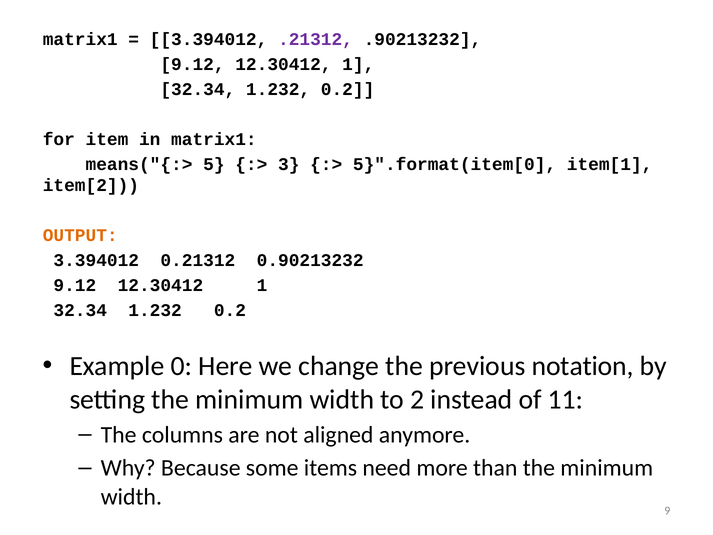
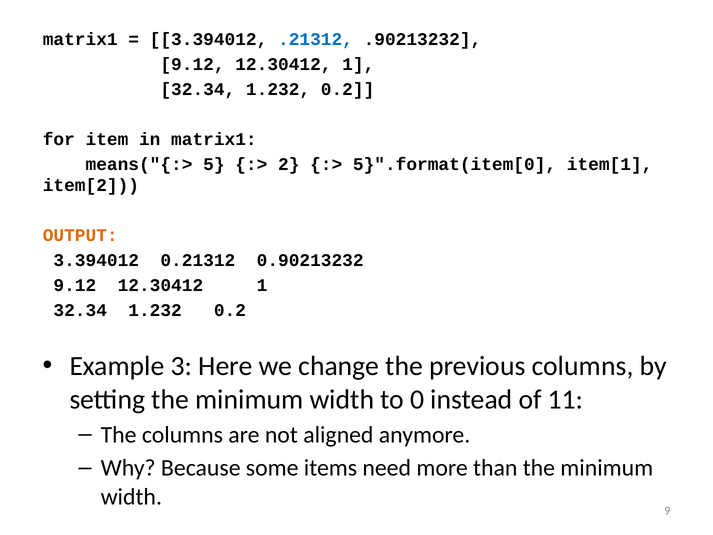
.21312 colour: purple -> blue (316, 39)
3: 3 -> 2 (289, 164)
0: 0 -> 3 (181, 366)
previous notation: notation -> columns (583, 366)
2: 2 -> 0 (417, 399)
